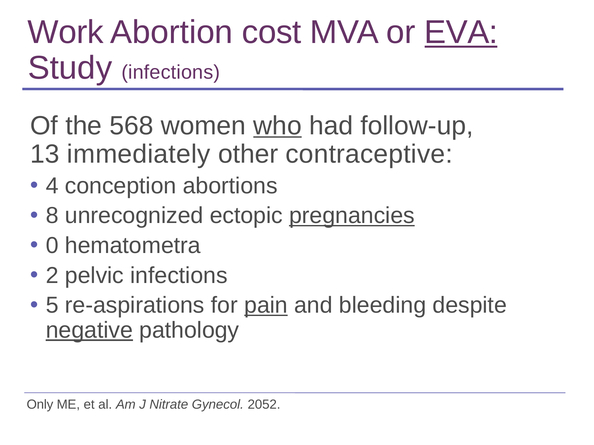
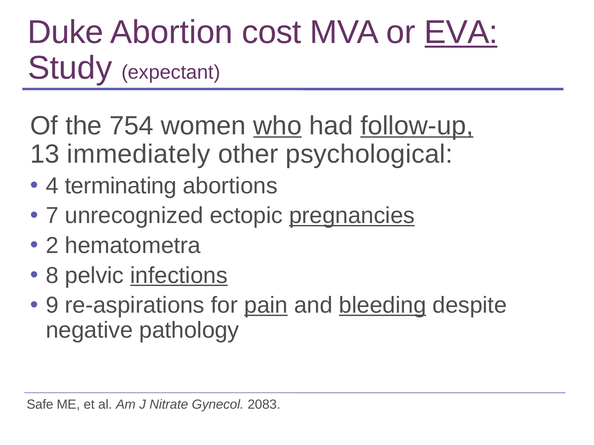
Work: Work -> Duke (66, 32)
Study infections: infections -> expectant (171, 72)
568: 568 -> 754 (131, 126)
follow-up underline: none -> present (417, 126)
contraceptive: contraceptive -> psychological (369, 154)
conception: conception -> terminating (121, 186)
8: 8 -> 7 (52, 216)
0: 0 -> 2 (52, 246)
2: 2 -> 8 (52, 276)
infections underline: none -> present (179, 276)
5: 5 -> 9 (52, 306)
bleeding underline: none -> present (383, 306)
negative underline: present -> none (89, 331)
Only: Only -> Safe (40, 405)
2052: 2052 -> 2083 (264, 405)
